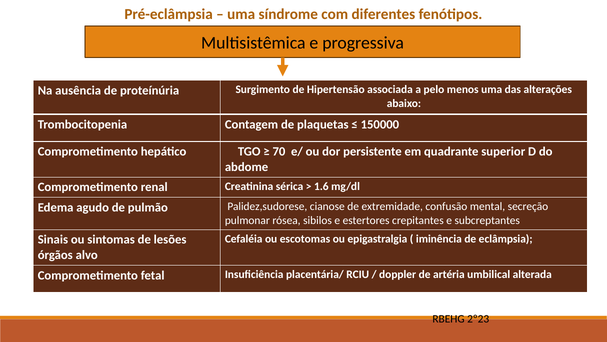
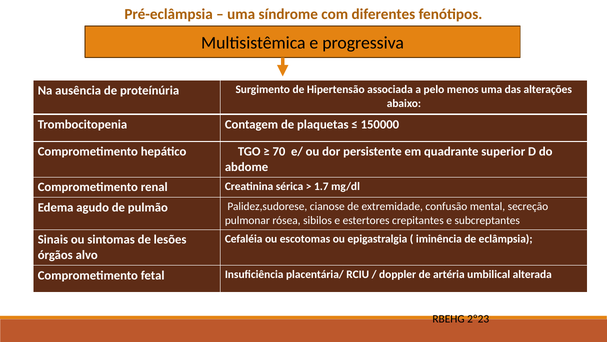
1.6: 1.6 -> 1.7 (321, 186)
